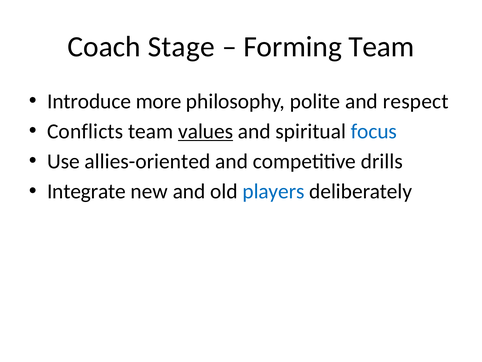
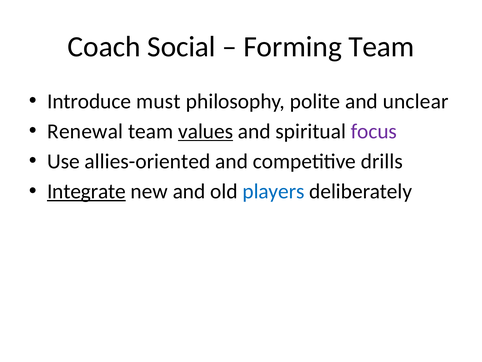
Stage: Stage -> Social (181, 47)
more: more -> must (158, 101)
respect: respect -> unclear (416, 101)
Conflicts: Conflicts -> Renewal (85, 131)
focus colour: blue -> purple (374, 131)
Integrate underline: none -> present (86, 191)
